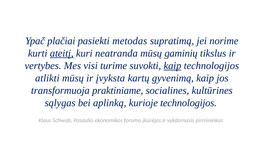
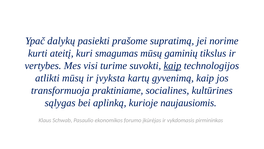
plačiai: plačiai -> dalykų (61, 41)
metodas: metodas -> prašome (130, 41)
ateitį underline: present -> none (62, 53)
neatranda: neatranda -> smagumas (116, 53)
kurioje technologijos: technologijos -> naujausiomis (188, 102)
